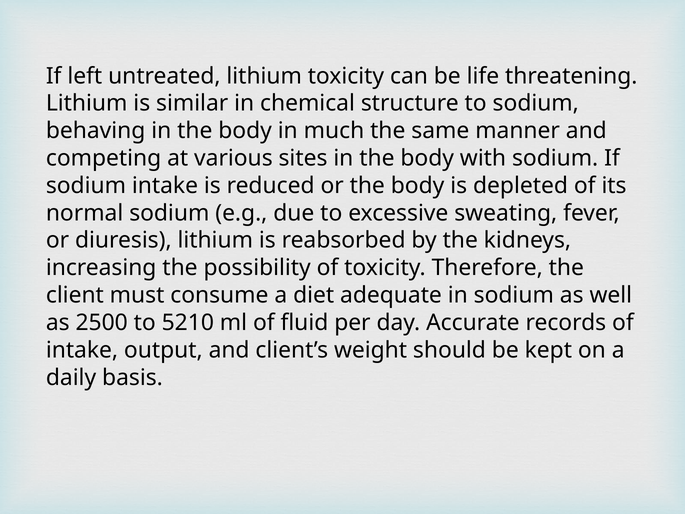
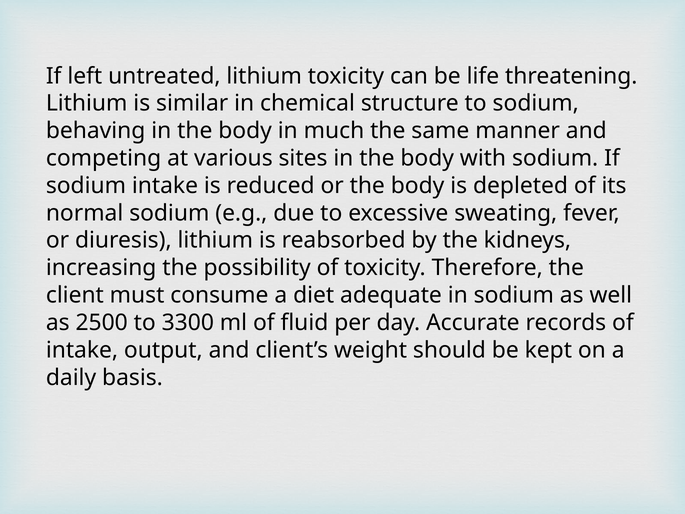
5210: 5210 -> 3300 (188, 323)
